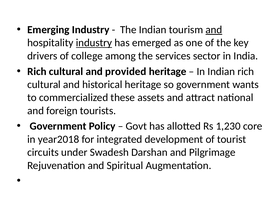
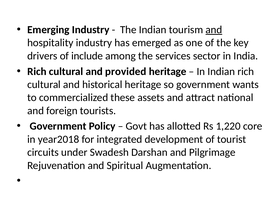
industry underline: present -> none (94, 43)
college: college -> include (87, 56)
1,230: 1,230 -> 1,220 (228, 126)
